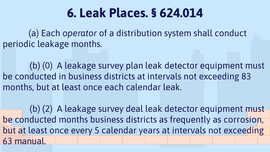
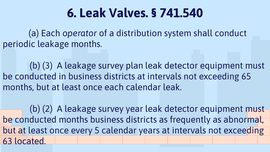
Places: Places -> Valves (129, 13)
624.014: 624.014 -> 741.540 (181, 13)
0: 0 -> 3 (47, 66)
83: 83 -> 65 (246, 76)
deal: deal -> year (134, 109)
corrosion: corrosion -> abnormal (244, 120)
manual: manual -> located (30, 141)
